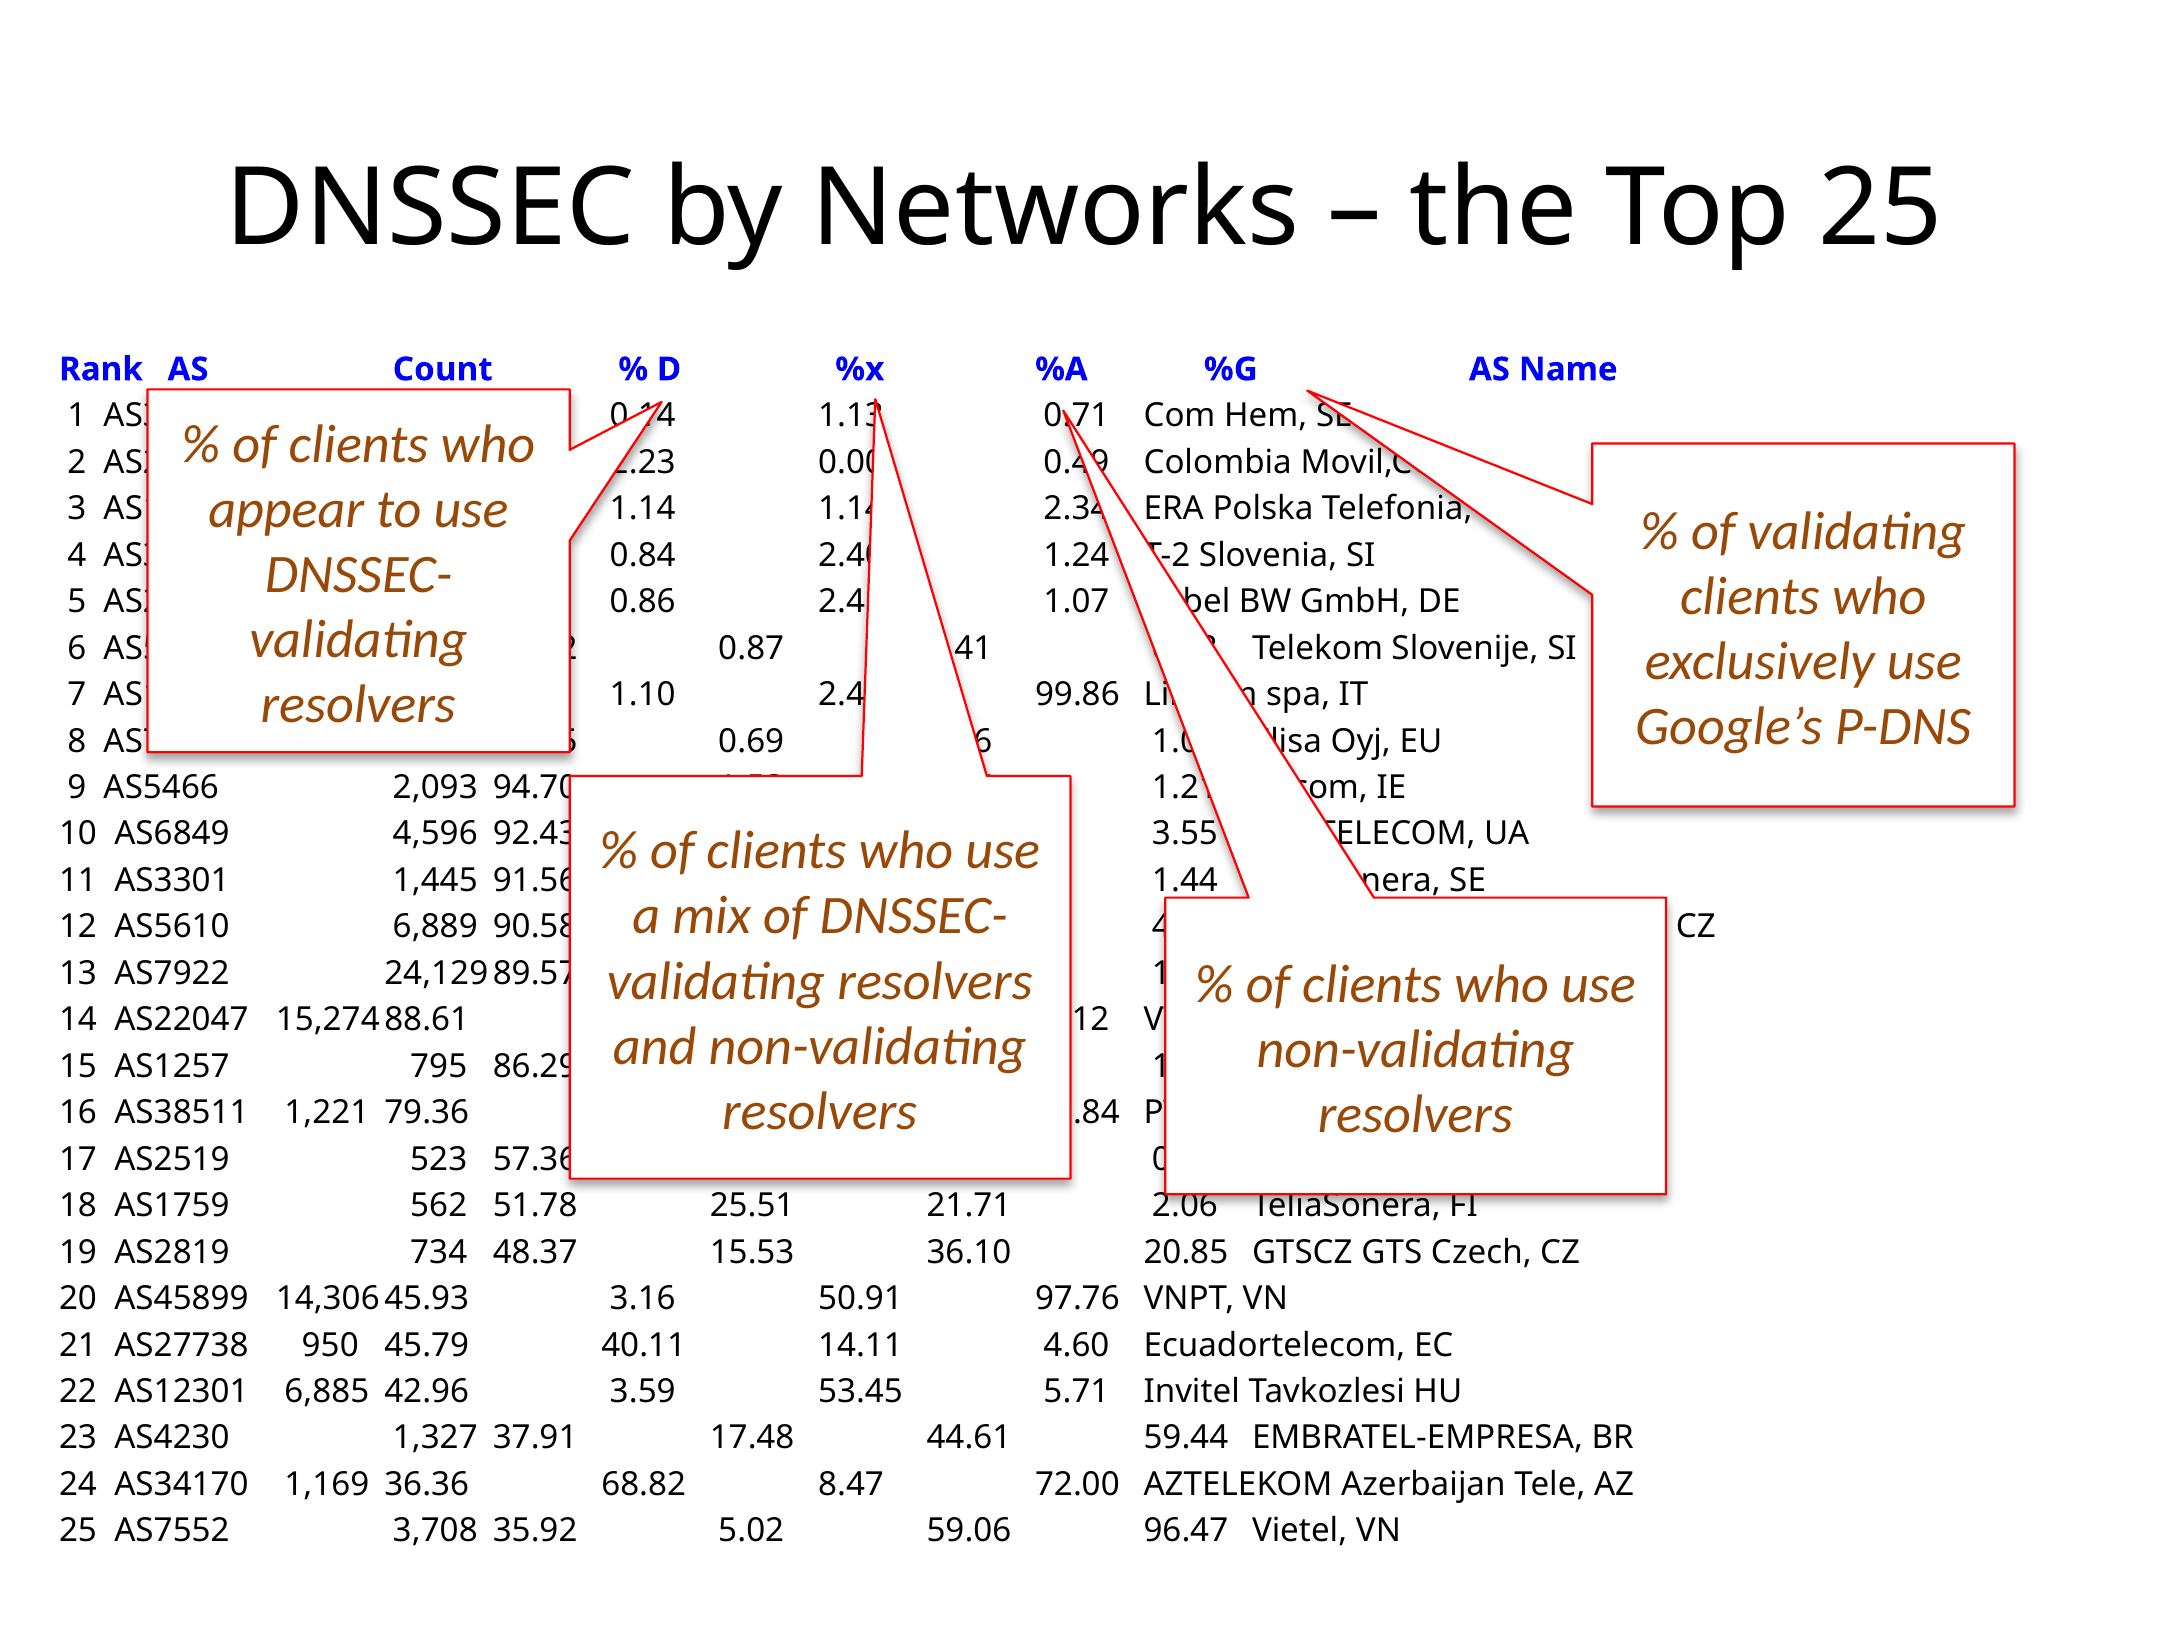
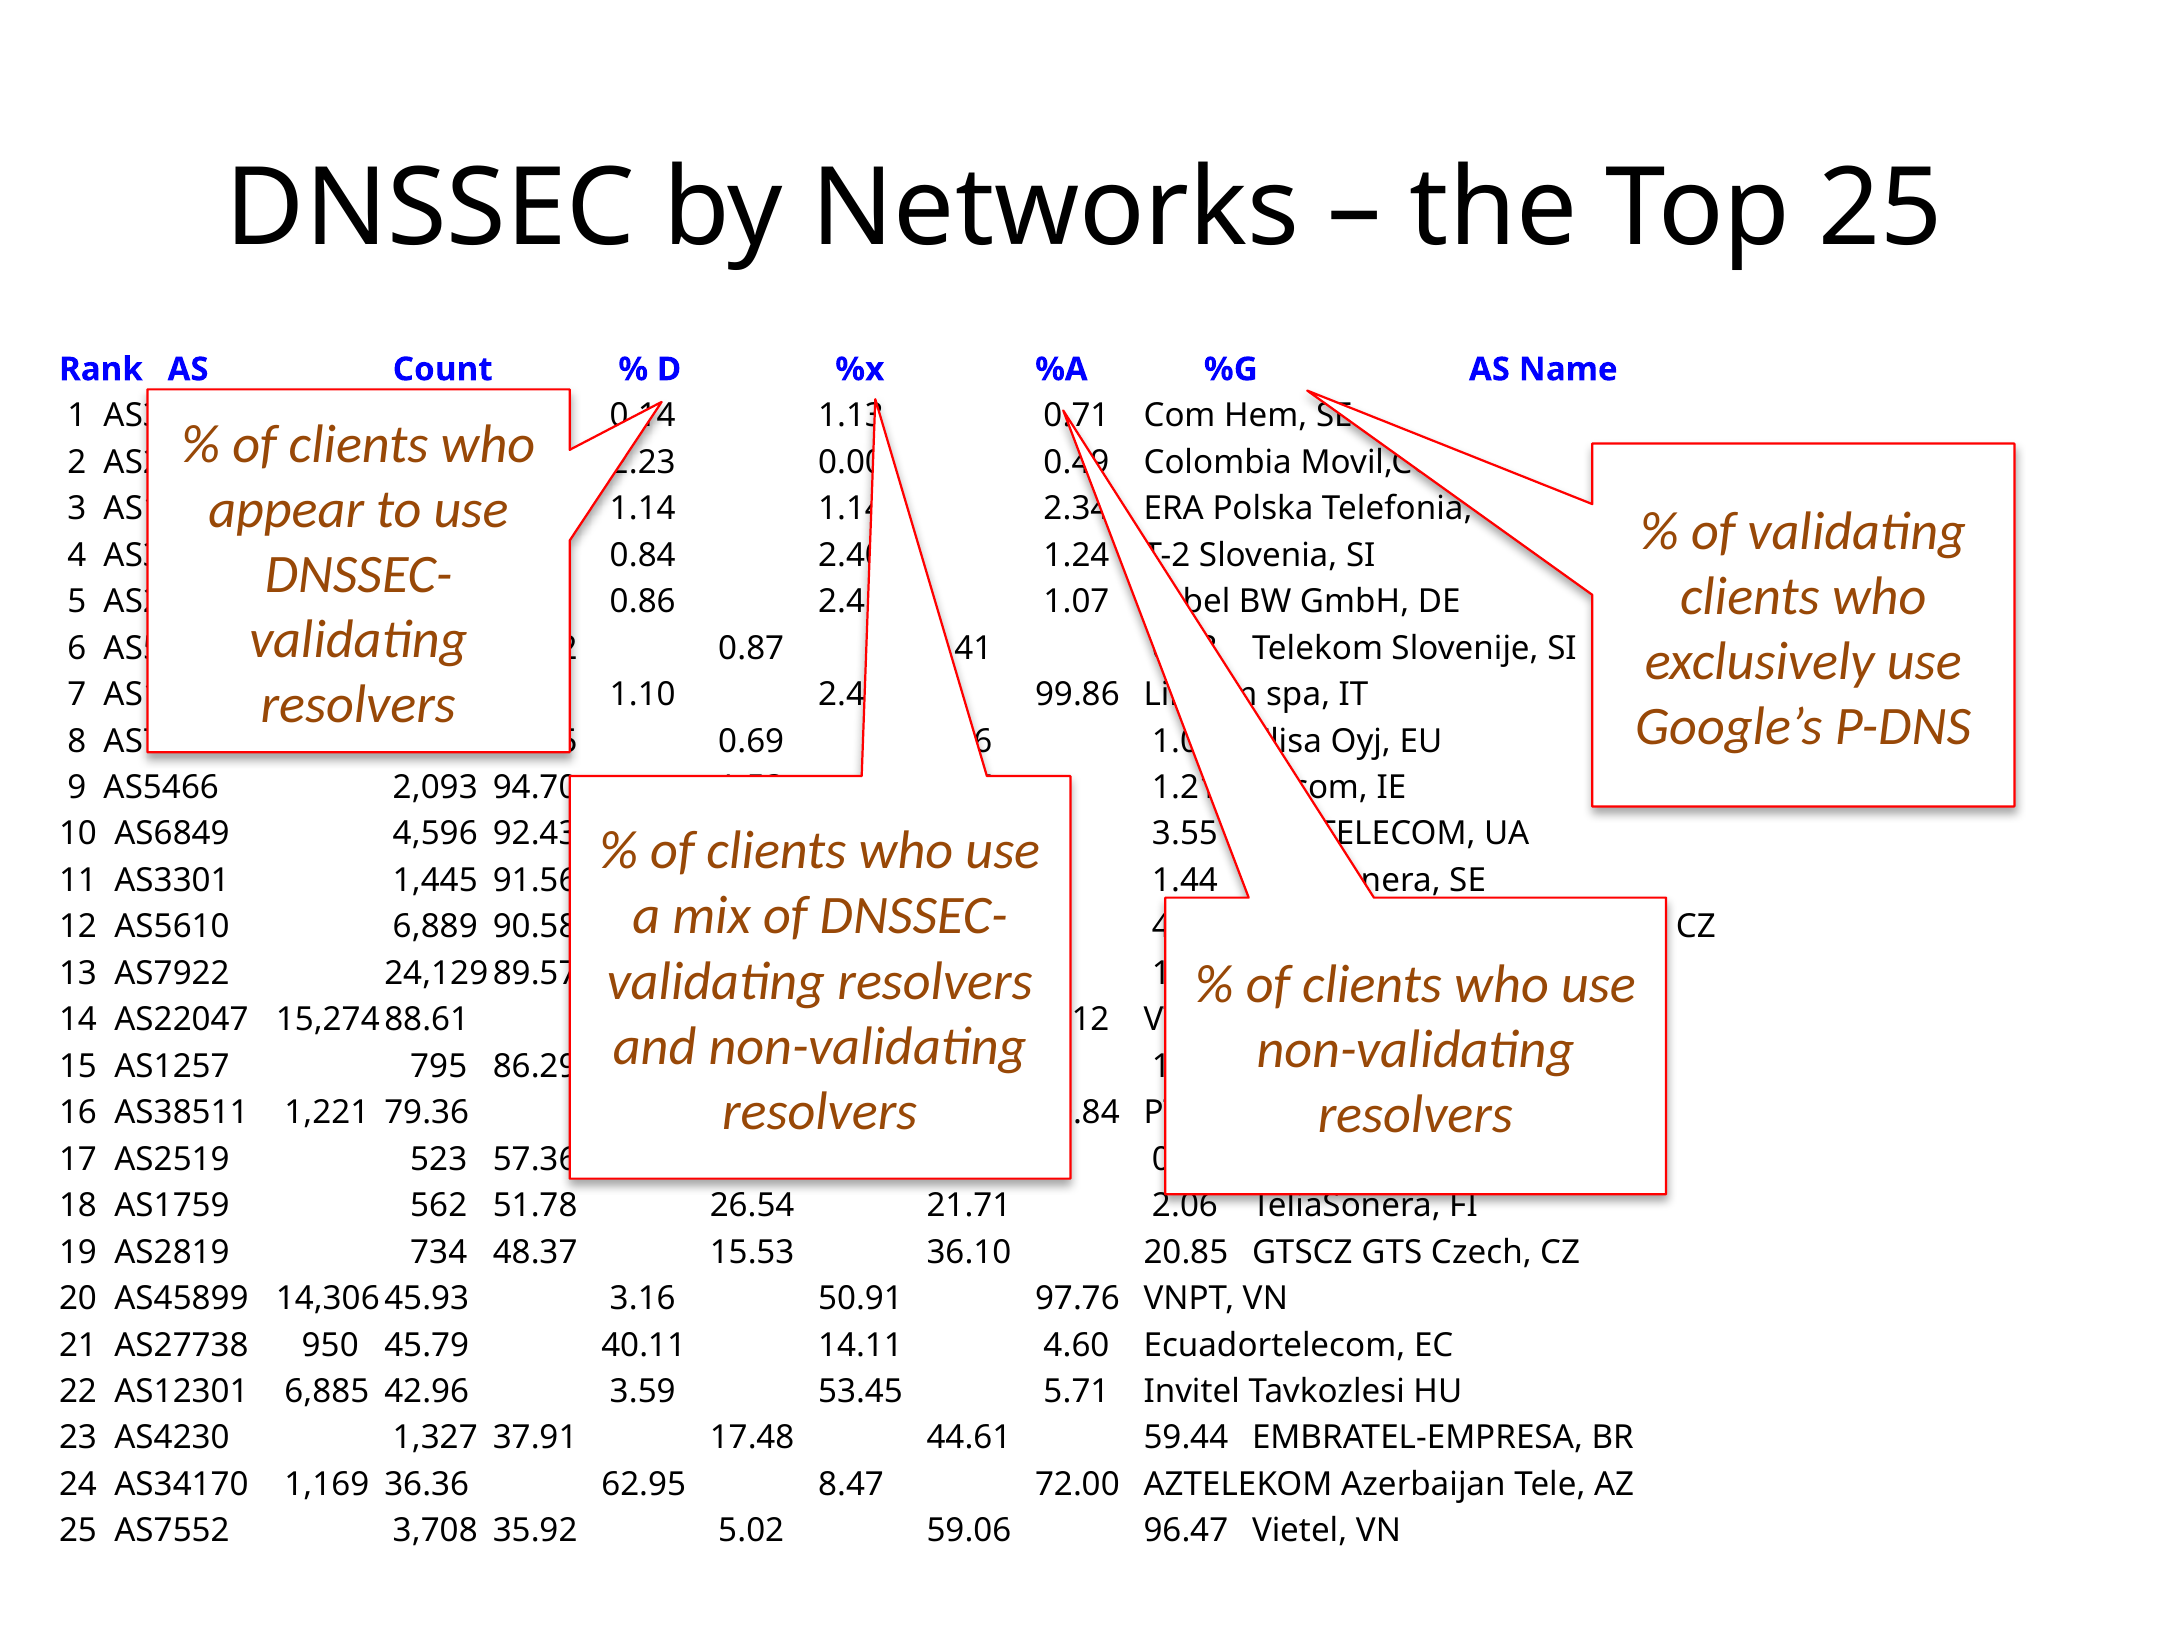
25.51: 25.51 -> 26.54 (752, 1205)
68.82: 68.82 -> 62.95 (644, 1484)
